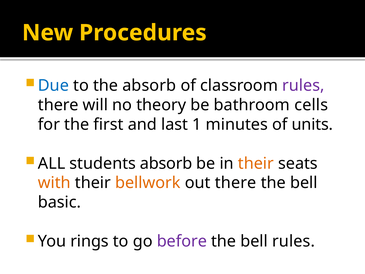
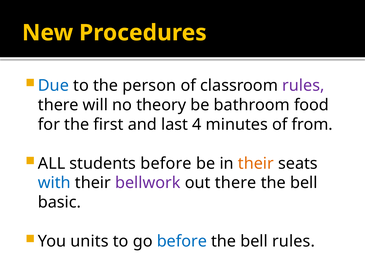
the absorb: absorb -> person (149, 85)
cells: cells -> food (311, 105)
1: 1 -> 4 (197, 124)
units: units -> from (312, 124)
students absorb: absorb -> before (166, 163)
with colour: orange -> blue (54, 183)
bellwork colour: orange -> purple (148, 183)
rings: rings -> units (89, 241)
before colour: purple -> blue (182, 241)
